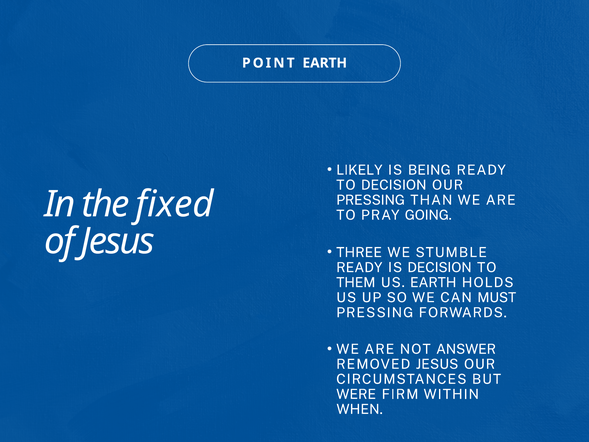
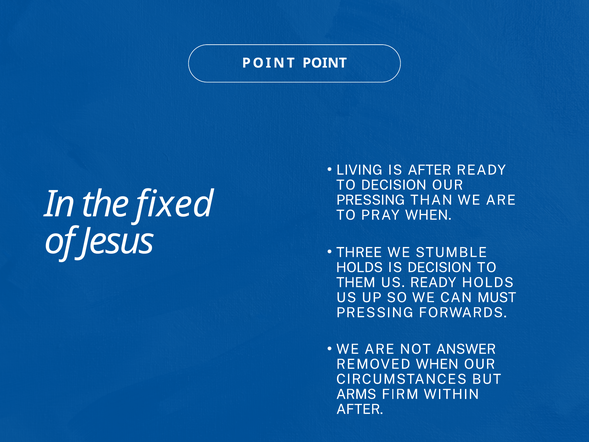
POINT EARTH: EARTH -> POINT (325, 63)
LIKELY: LIKELY -> LIVING (359, 170)
IS BEING: BEING -> AFTER (429, 170)
PRAY GOING: GOING -> WHEN (428, 215)
READY: READY -> HOLDS (359, 267)
US EARTH: EARTH -> READY (433, 282)
REMOVED JESUS: JESUS -> WHEN (437, 364)
WERE: WERE -> ARMS (356, 394)
WHEN: WHEN -> AFTER (360, 409)
